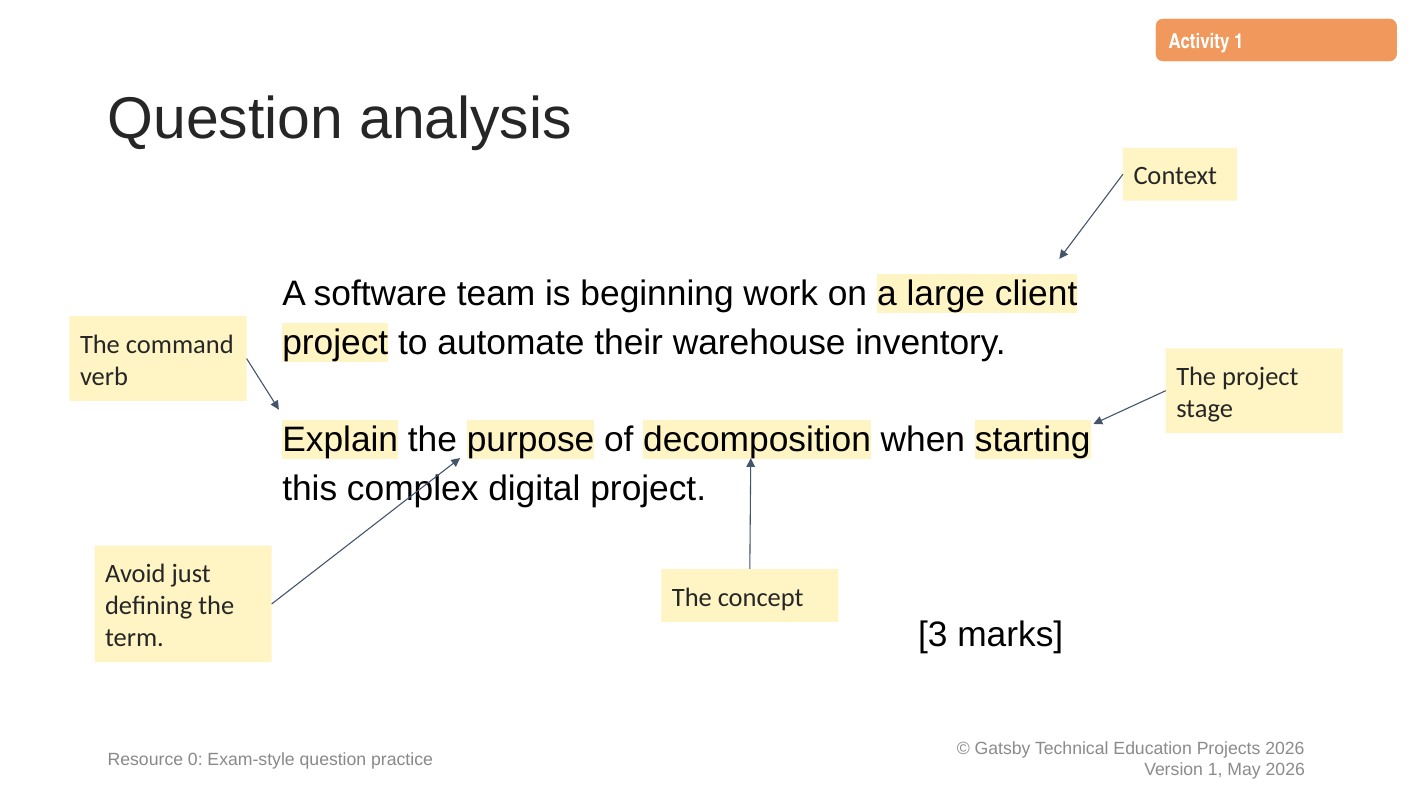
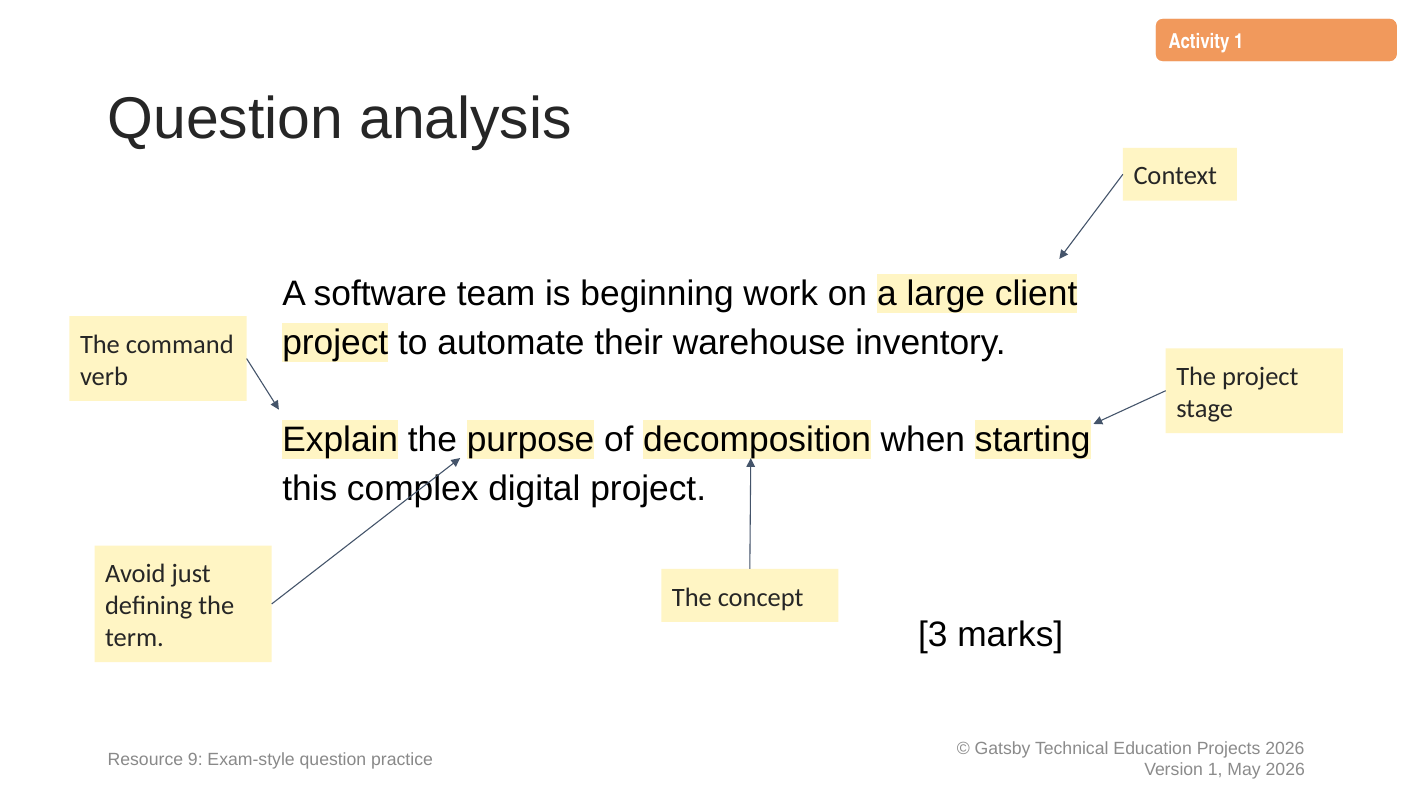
0: 0 -> 9 (195, 760)
